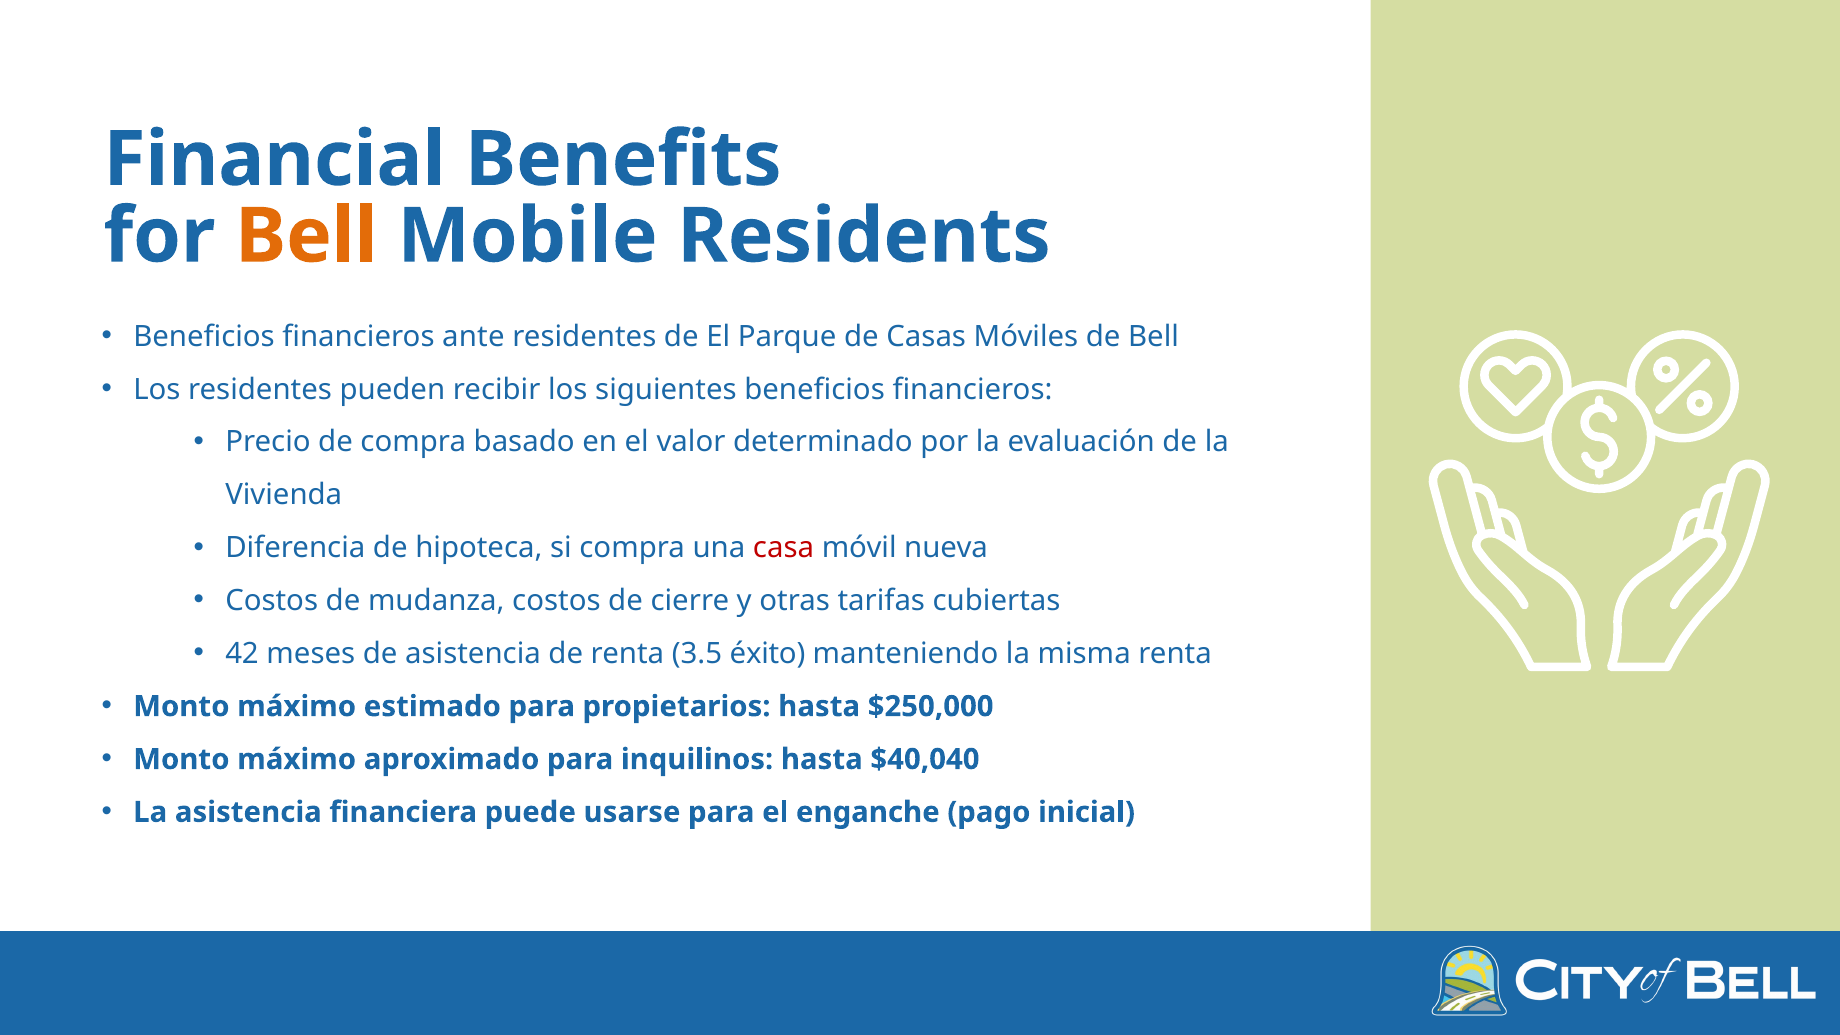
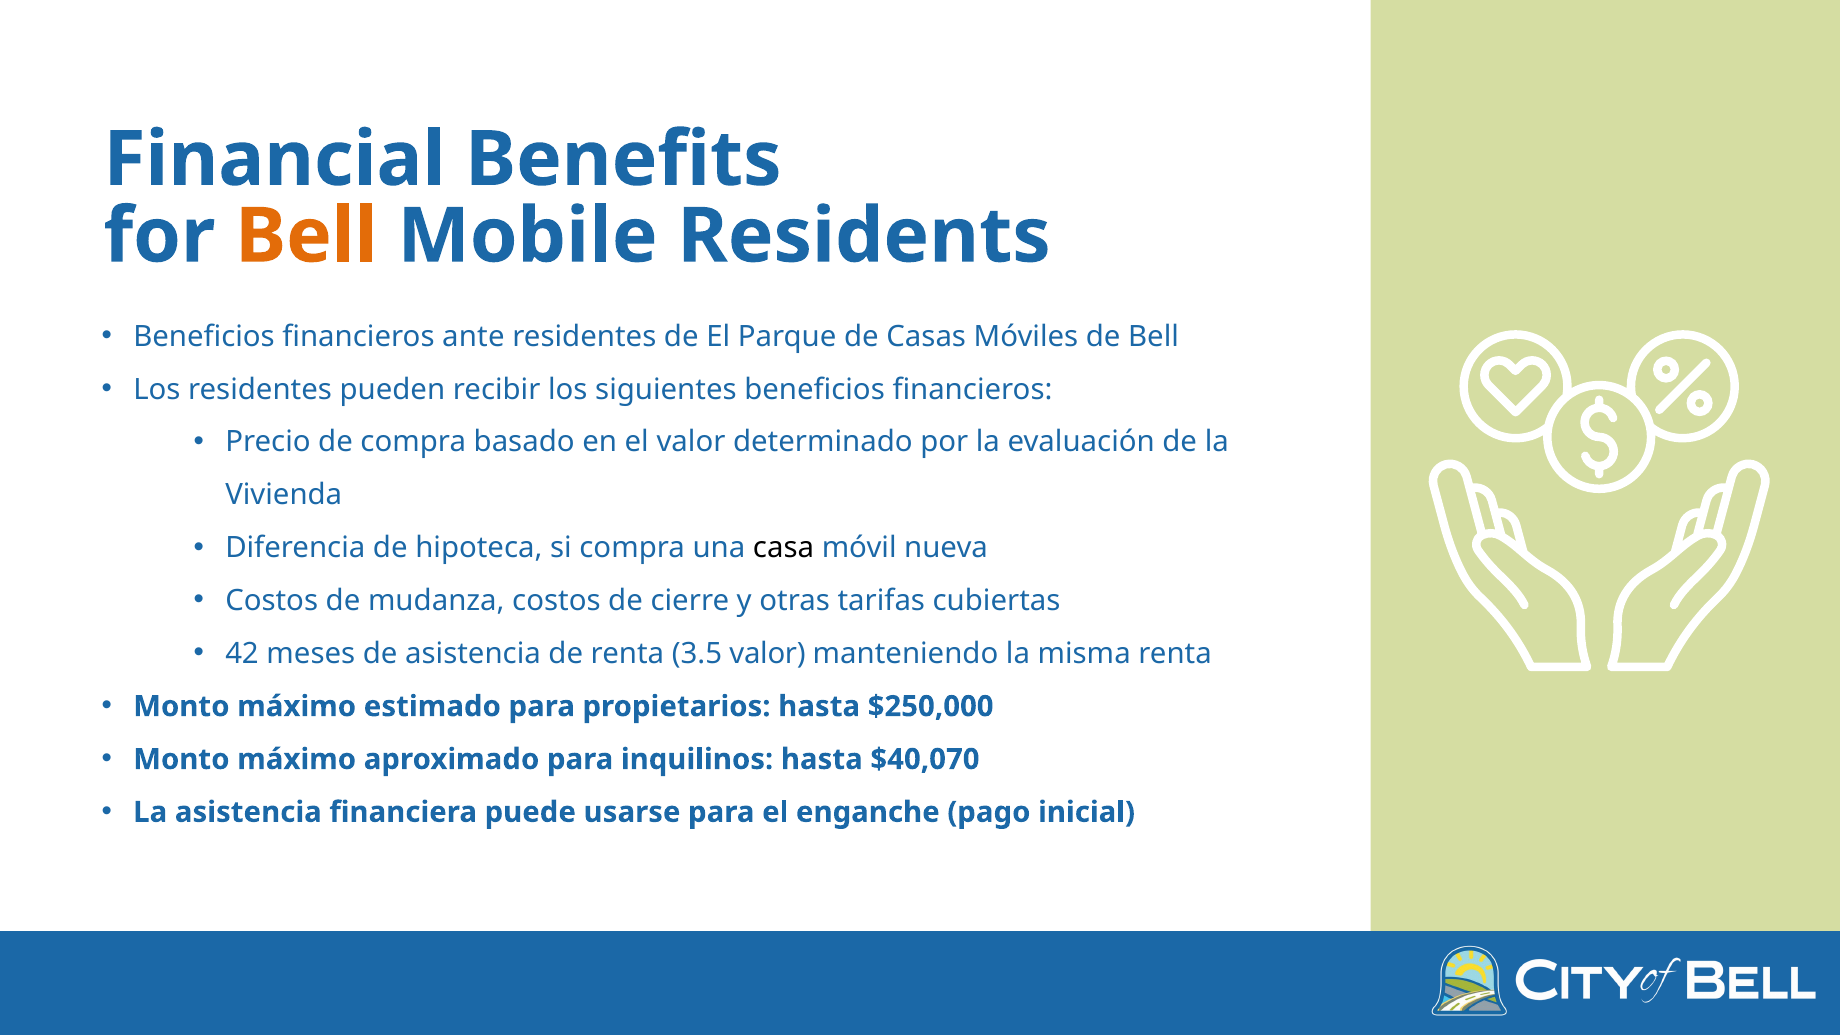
casa colour: red -> black (784, 548)
3.5 éxito: éxito -> valor (768, 654)
$40,040: $40,040 -> $40,070 (925, 759)
